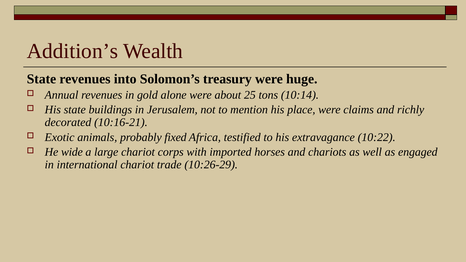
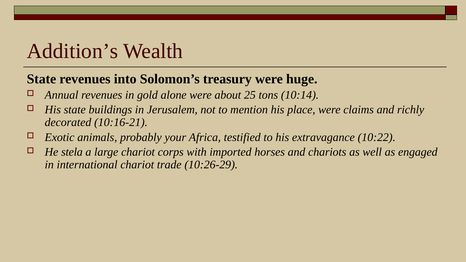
fixed: fixed -> your (175, 137)
wide: wide -> stela (72, 152)
